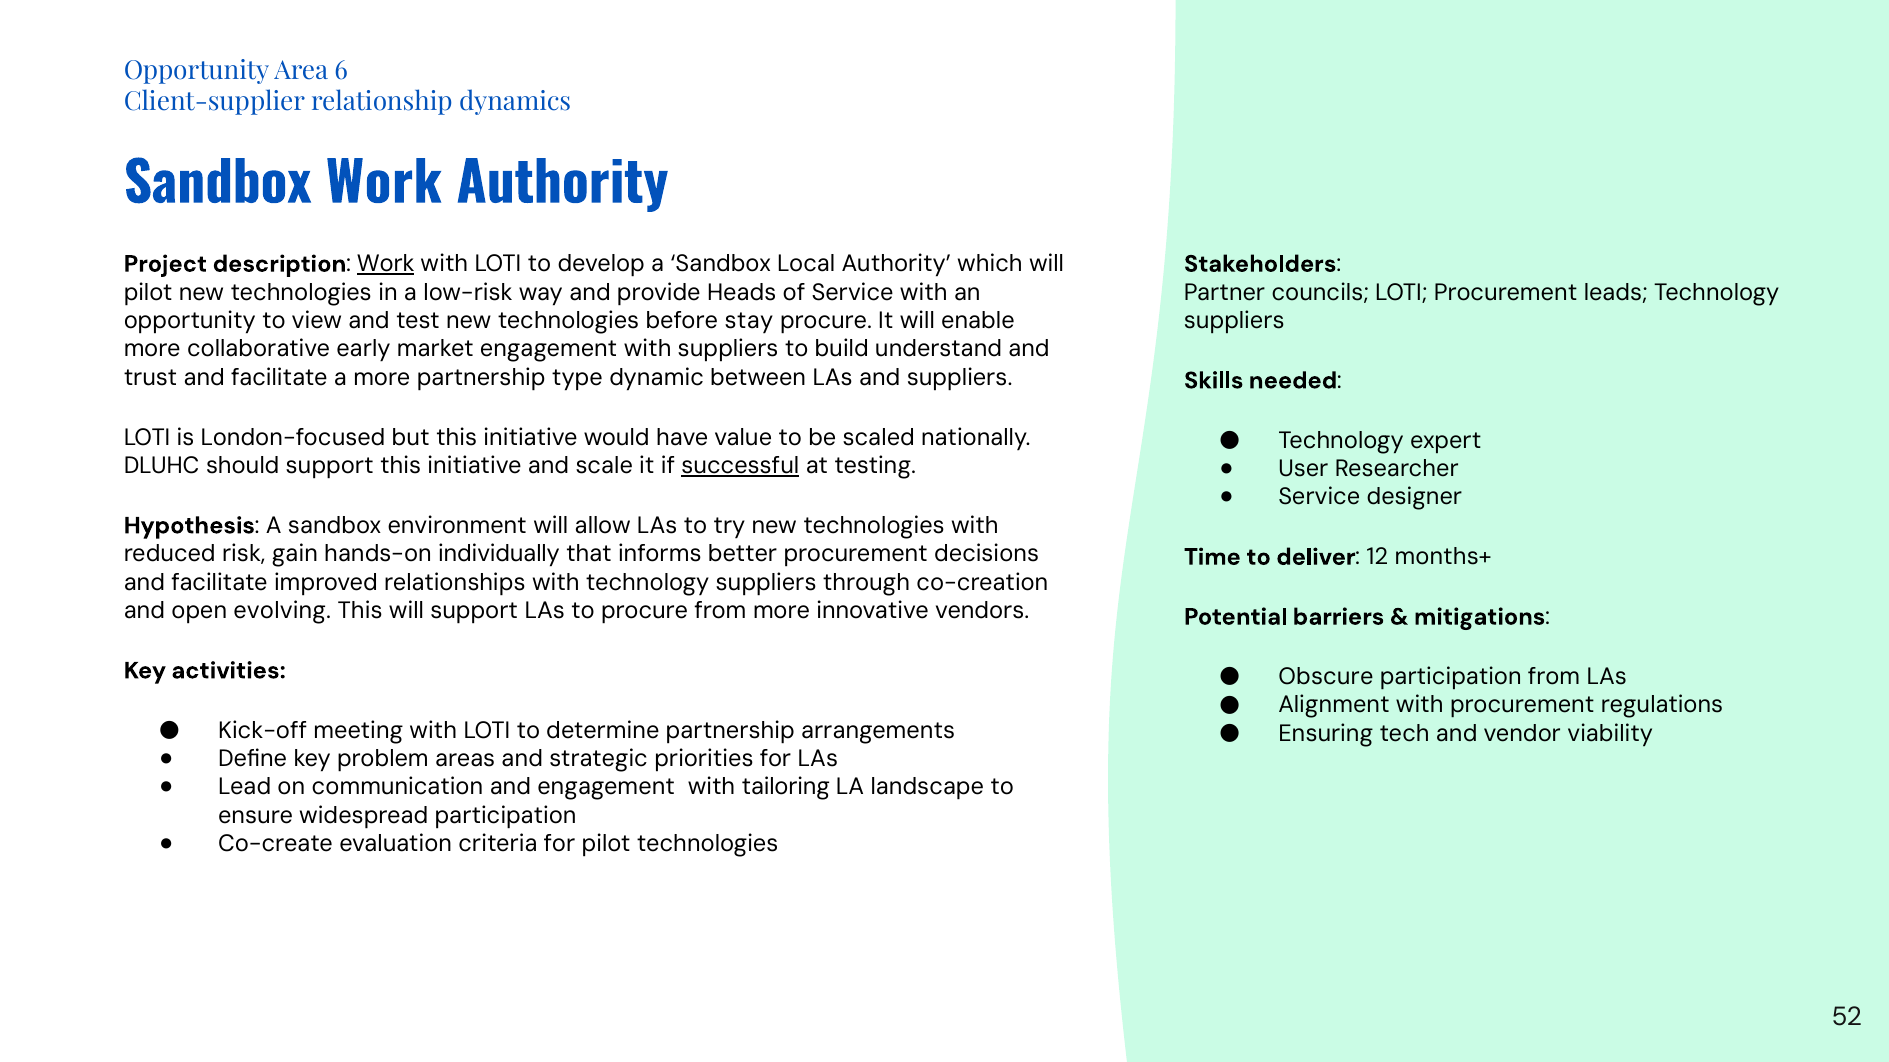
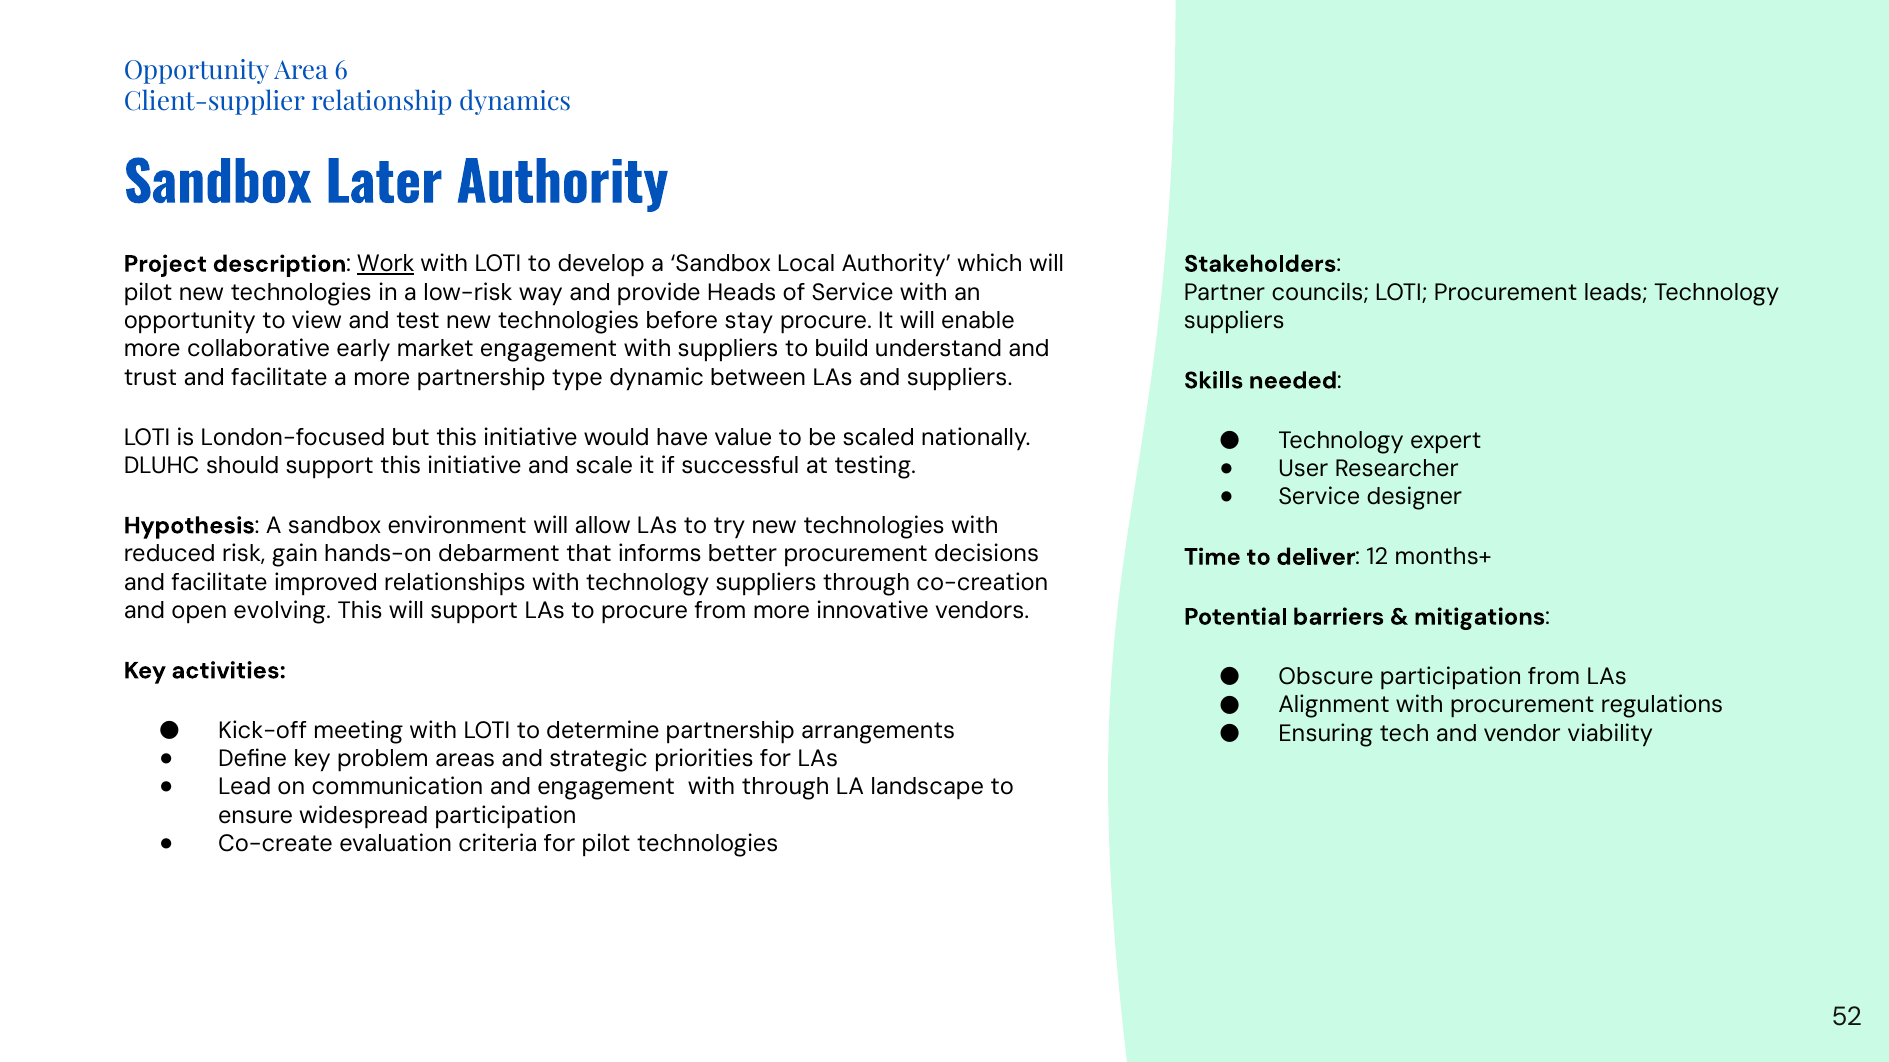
Sandbox Work: Work -> Later (384, 185)
successful underline: present -> none (740, 466)
individually: individually -> debarment (499, 554)
with tailoring: tailoring -> through (786, 788)
